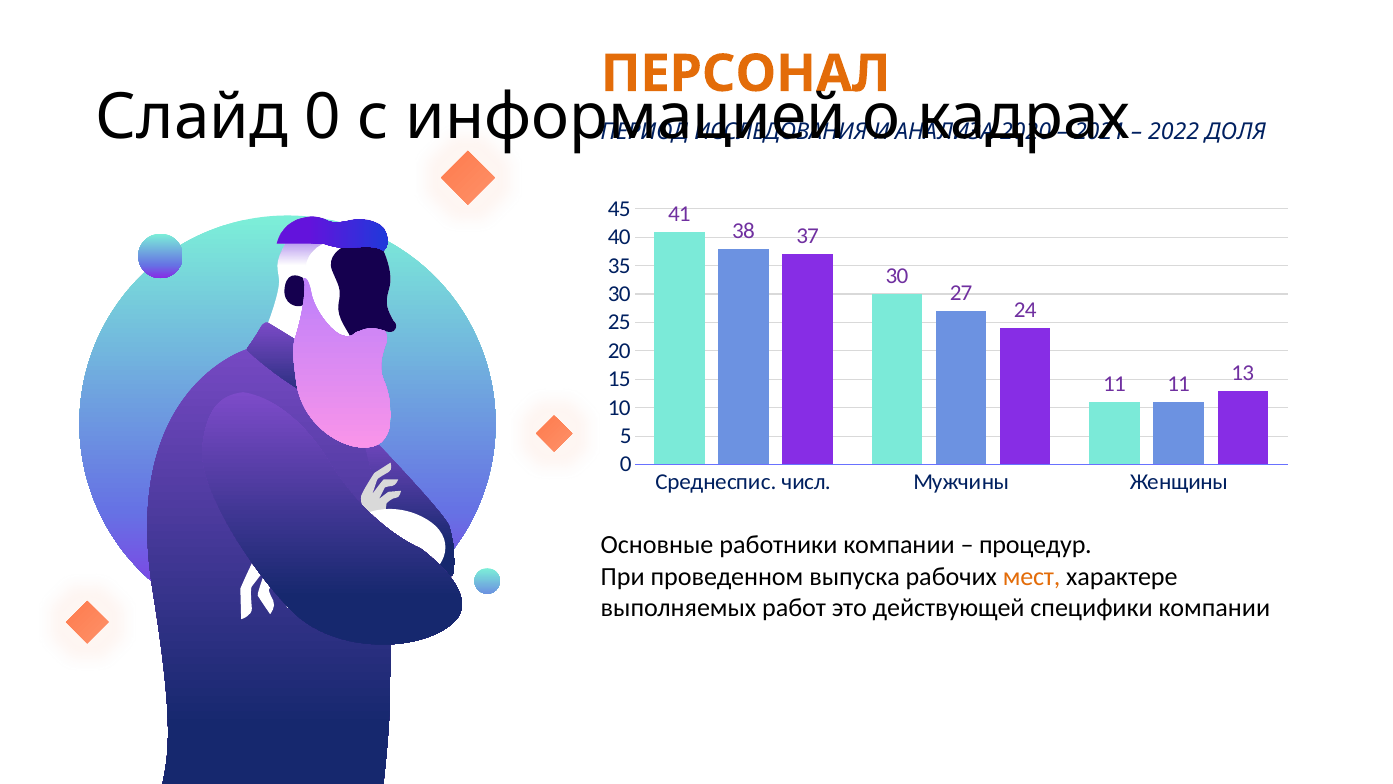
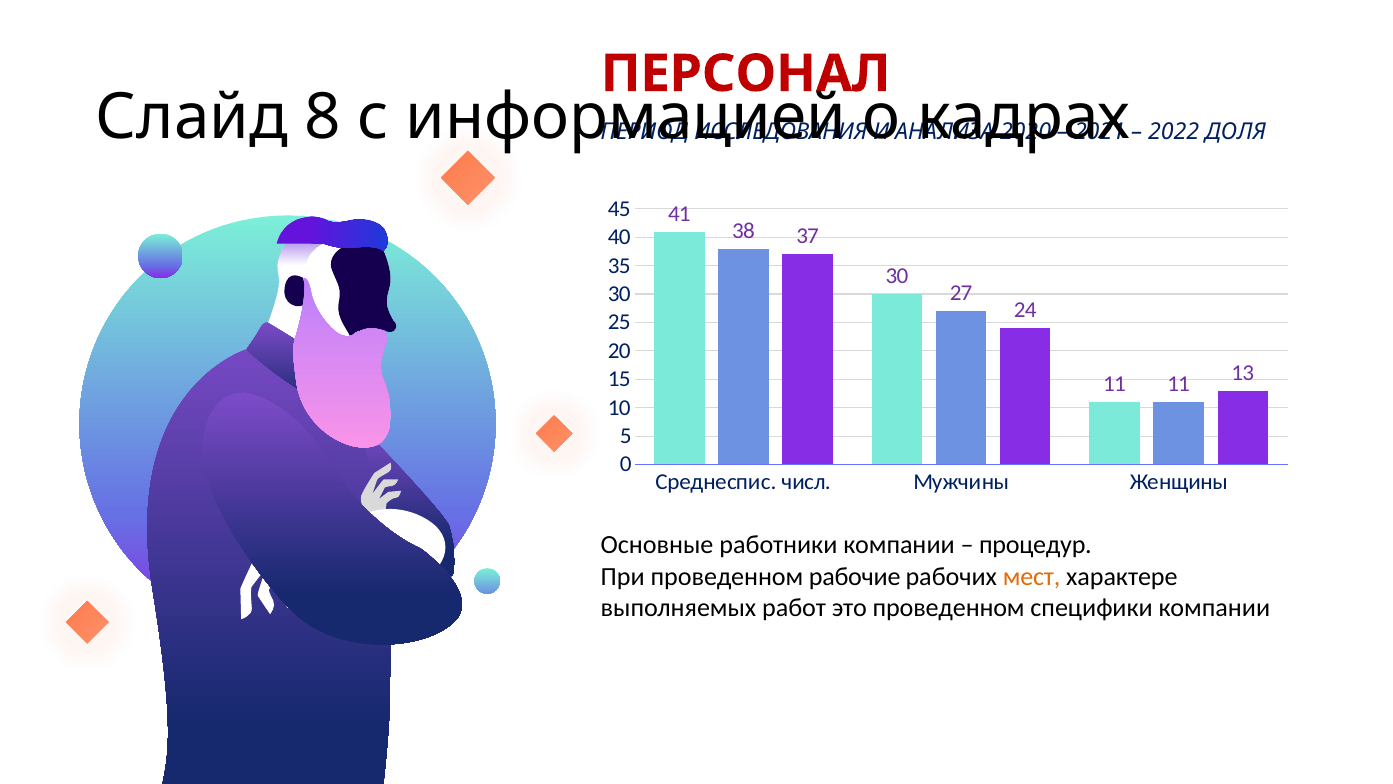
ПЕРСОНАЛ colour: orange -> red (746, 74)
Слайд 0: 0 -> 8 (323, 117)
выпуска: выпуска -> рабочие (855, 576)
это действующей: действующей -> проведенном (949, 607)
